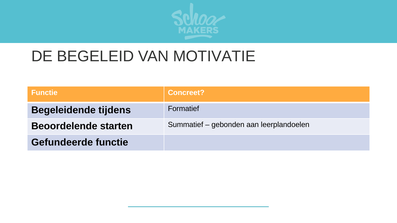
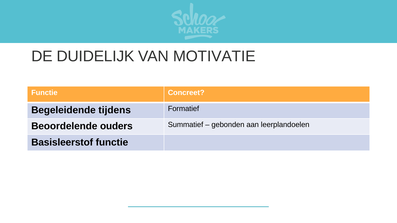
BEGELEID: BEGELEID -> DUIDELIJK (96, 56)
starten: starten -> ouders (116, 126)
Gefundeerde: Gefundeerde -> Basisleerstof (62, 142)
